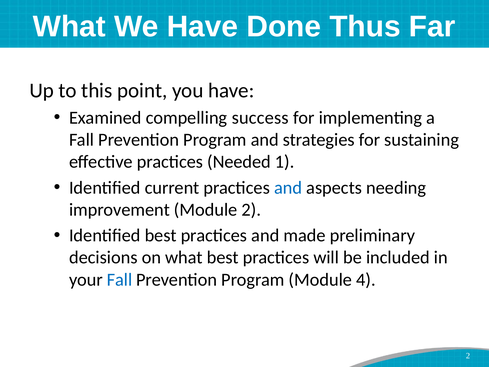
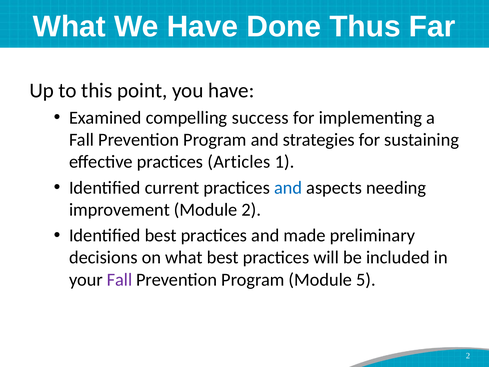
Needed: Needed -> Articles (239, 162)
Fall colour: blue -> purple (120, 279)
4: 4 -> 5 (366, 279)
